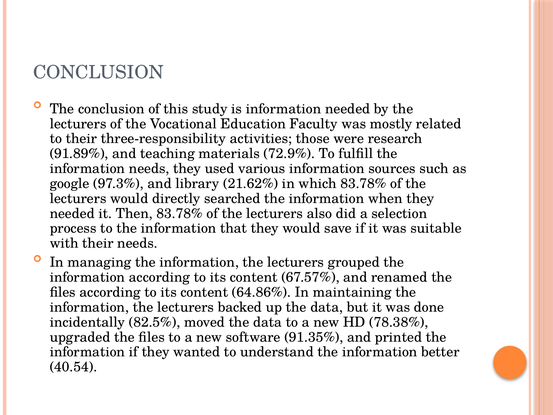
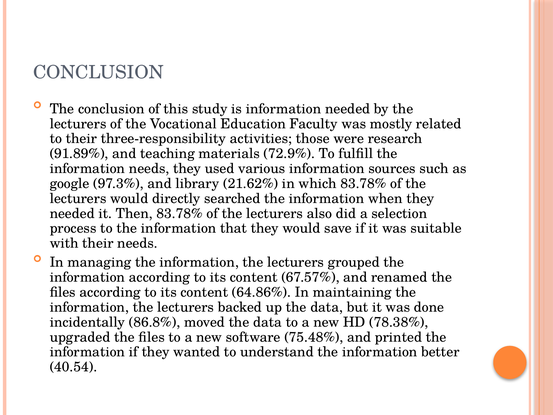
82.5%: 82.5% -> 86.8% (155, 322)
91.35%: 91.35% -> 75.48% (314, 337)
